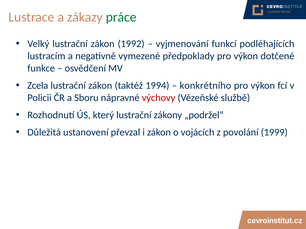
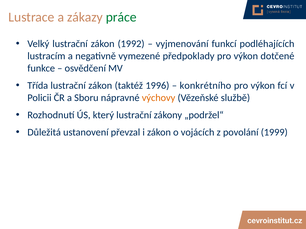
Zcela: Zcela -> Třída (38, 86)
1994: 1994 -> 1996 (157, 86)
výchovy colour: red -> orange (159, 98)
